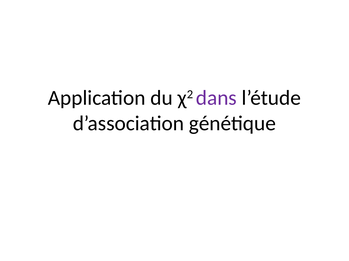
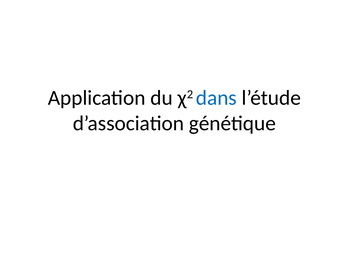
dans colour: purple -> blue (216, 98)
